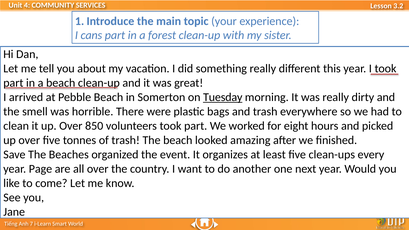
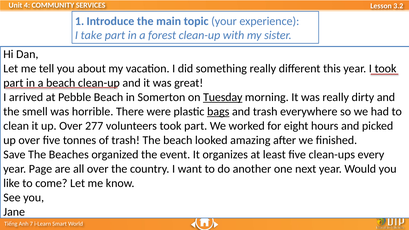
cans: cans -> take (91, 35)
bags underline: none -> present (218, 112)
850: 850 -> 277 (94, 126)
